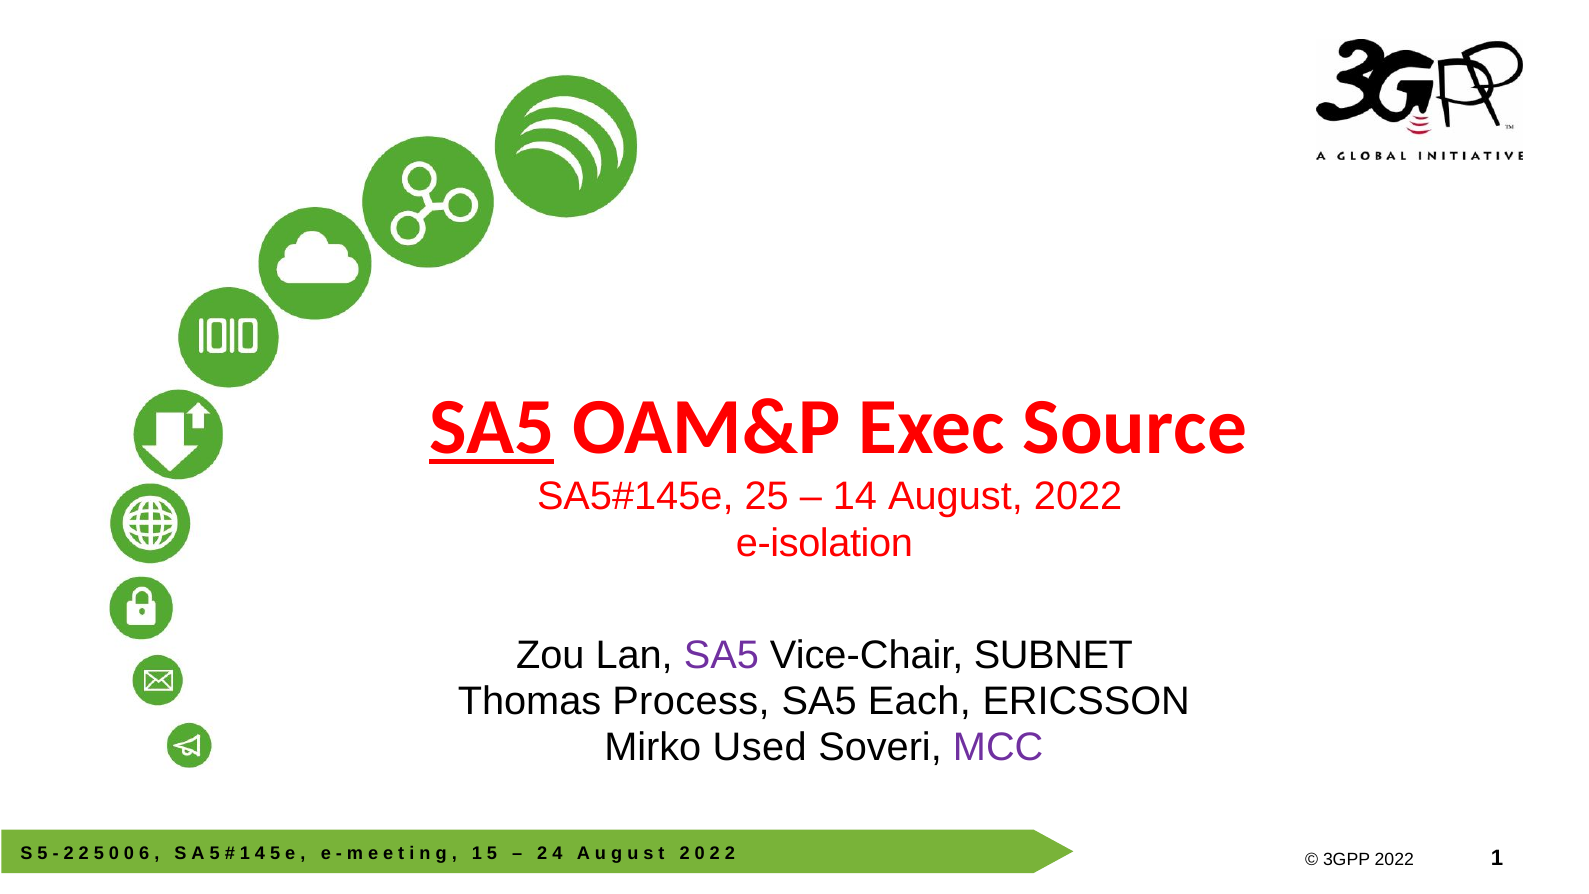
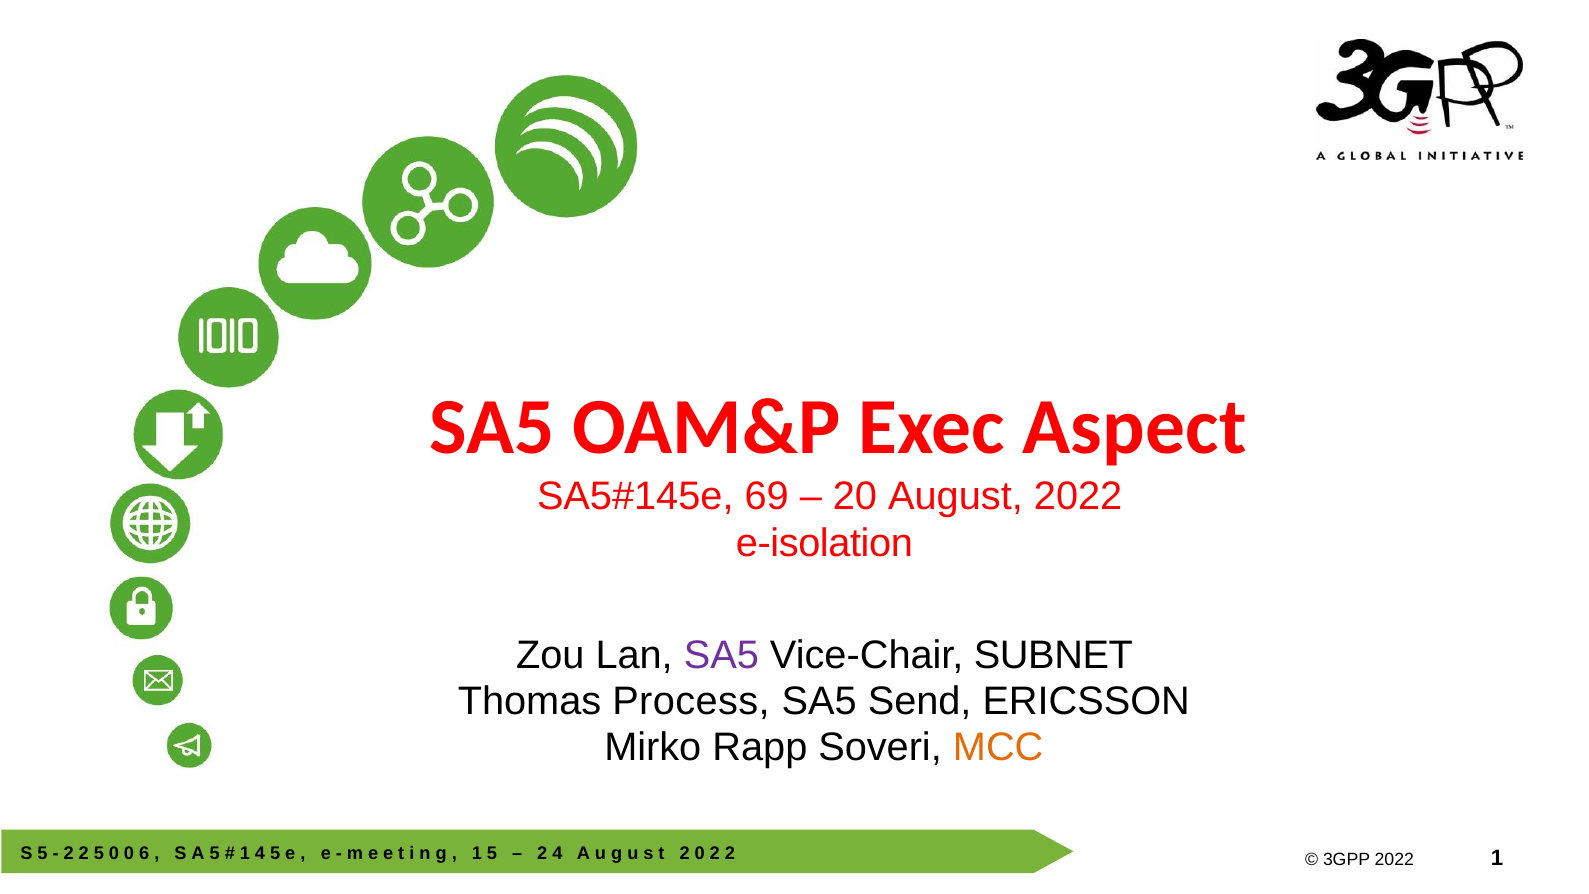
SA5 underline: present -> none (492, 427)
Source: Source -> Aspect (1135, 427)
25: 25 -> 69 (767, 496)
14: 14 -> 20 (855, 496)
Each: Each -> Send (920, 701)
Used: Used -> Rapp (760, 747)
MCC colour: purple -> orange (998, 747)
